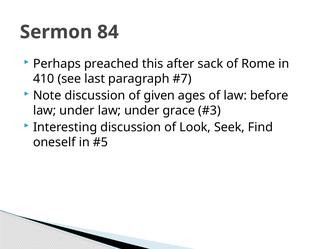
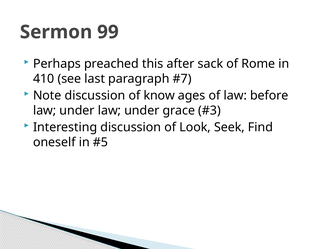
84: 84 -> 99 (108, 32)
given: given -> know (159, 95)
